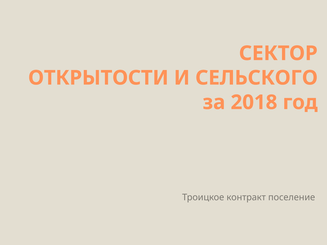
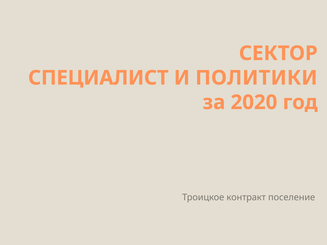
ОТКРЫТОСТИ: ОТКРЫТОСТИ -> СПЕЦИАЛИСТ (98, 78)
СЕЛЬСКОГО: СЕЛЬСКОГО -> ПОЛИТИКИ (256, 78)
2018: 2018 -> 2020 (254, 102)
